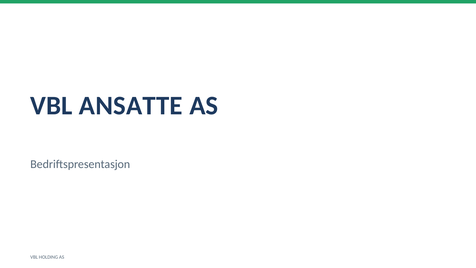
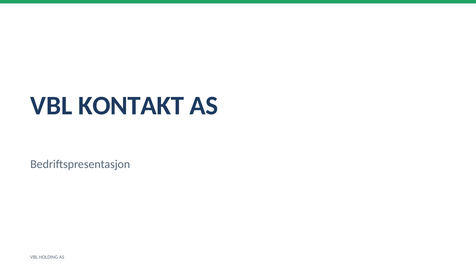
ANSATTE: ANSATTE -> KONTAKT (131, 106)
